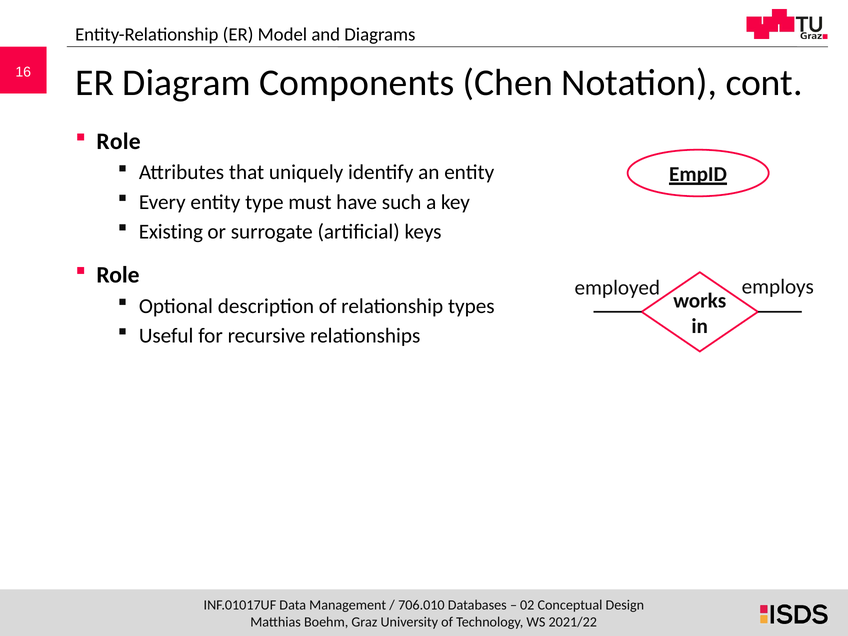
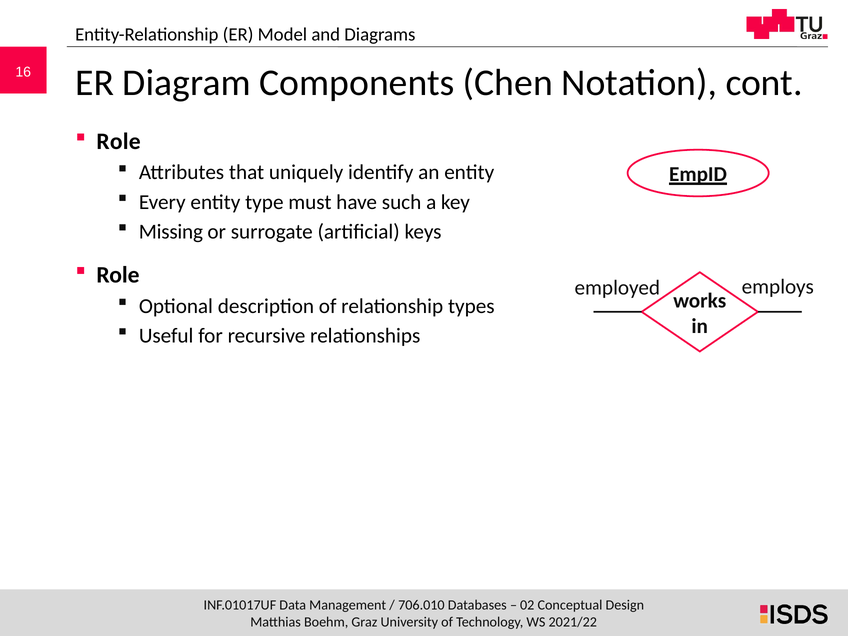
Existing: Existing -> Missing (171, 232)
